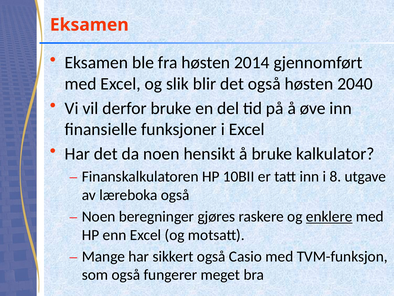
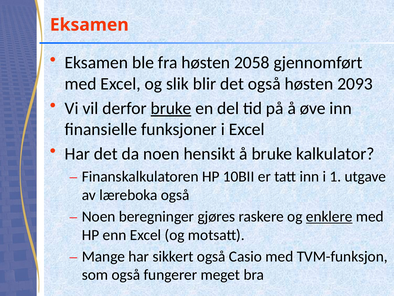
2014: 2014 -> 2058 (252, 63)
2040: 2040 -> 2093 (355, 84)
bruke underline: none -> present (171, 108)
8: 8 -> 1 (335, 176)
